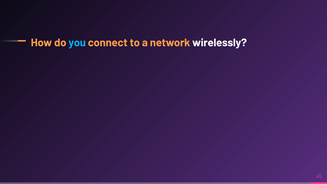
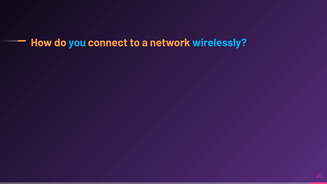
wirelessly colour: white -> light blue (220, 43)
